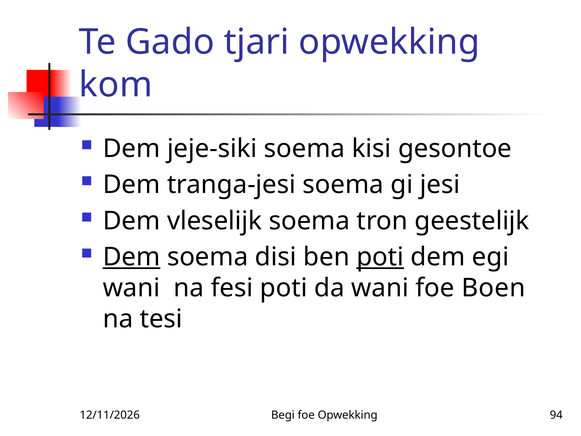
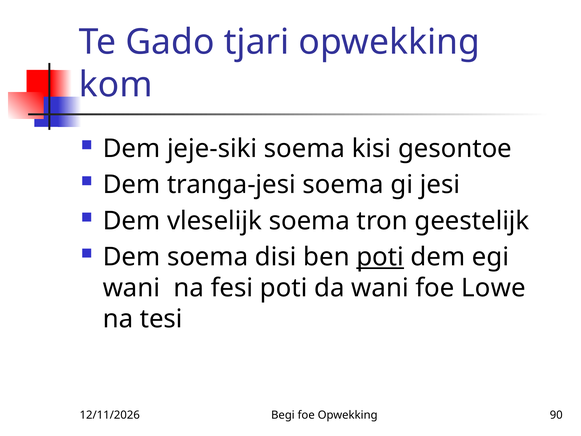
Dem underline: present -> none (132, 257)
Boen: Boen -> Lowe (493, 288)
94: 94 -> 90 (556, 415)
